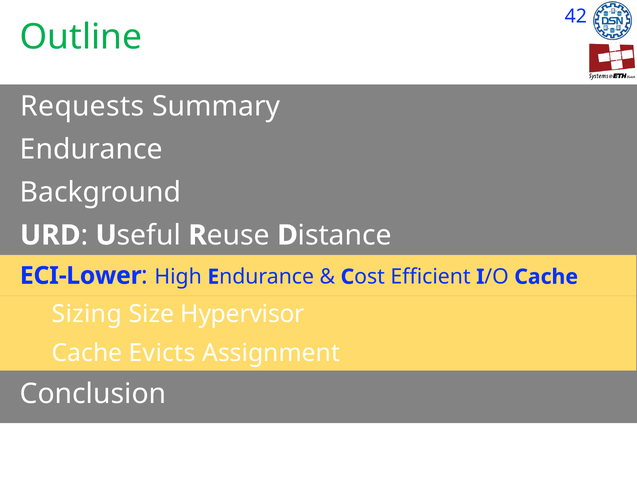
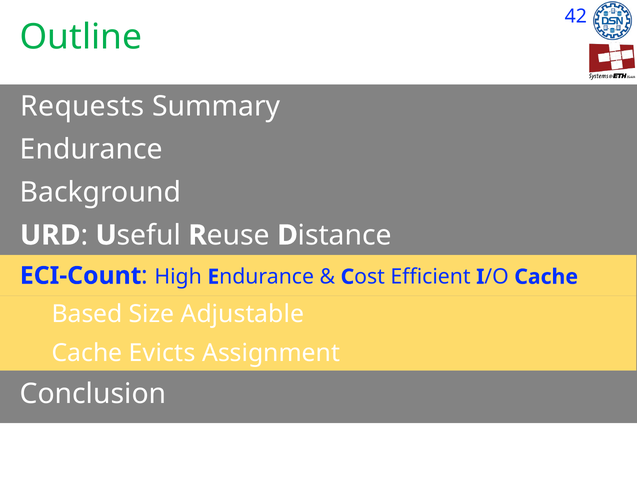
ECI-Lower: ECI-Lower -> ECI-Count (81, 276)
Sizing: Sizing -> Based (87, 314)
Hypervisor: Hypervisor -> Adjustable (242, 314)
